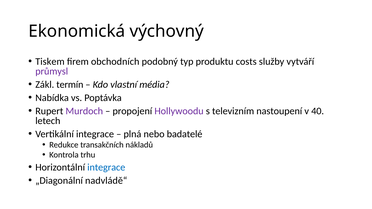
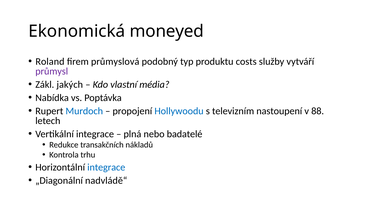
výchovný: výchovný -> moneyed (167, 31)
Tiskem: Tiskem -> Roland (50, 62)
obchodních: obchodních -> průmyslová (115, 62)
termín: termín -> jakých (70, 85)
Murdoch colour: purple -> blue (84, 111)
Hollywoodu colour: purple -> blue (179, 111)
40: 40 -> 88 (318, 111)
